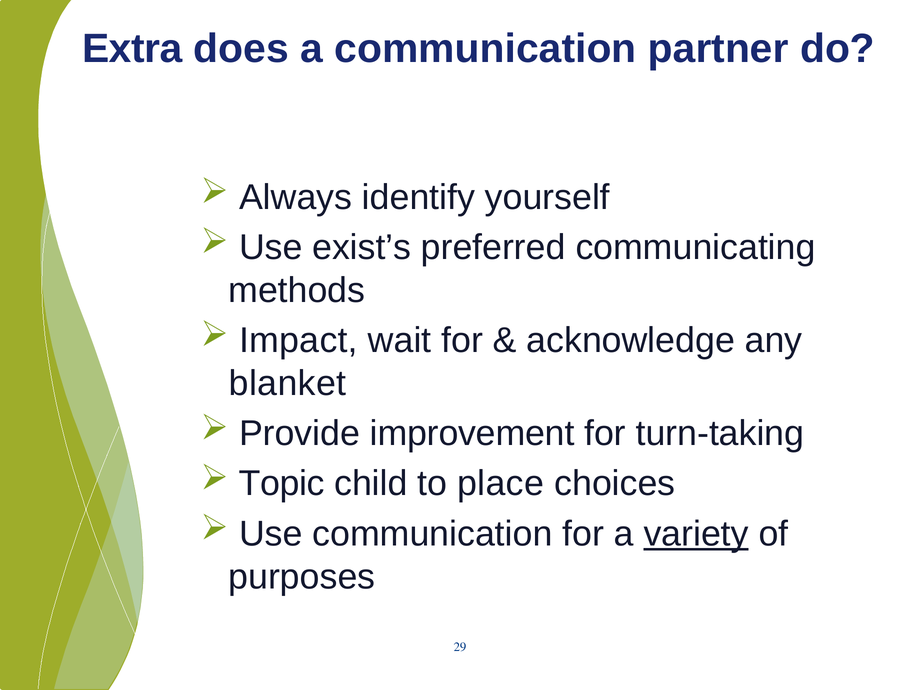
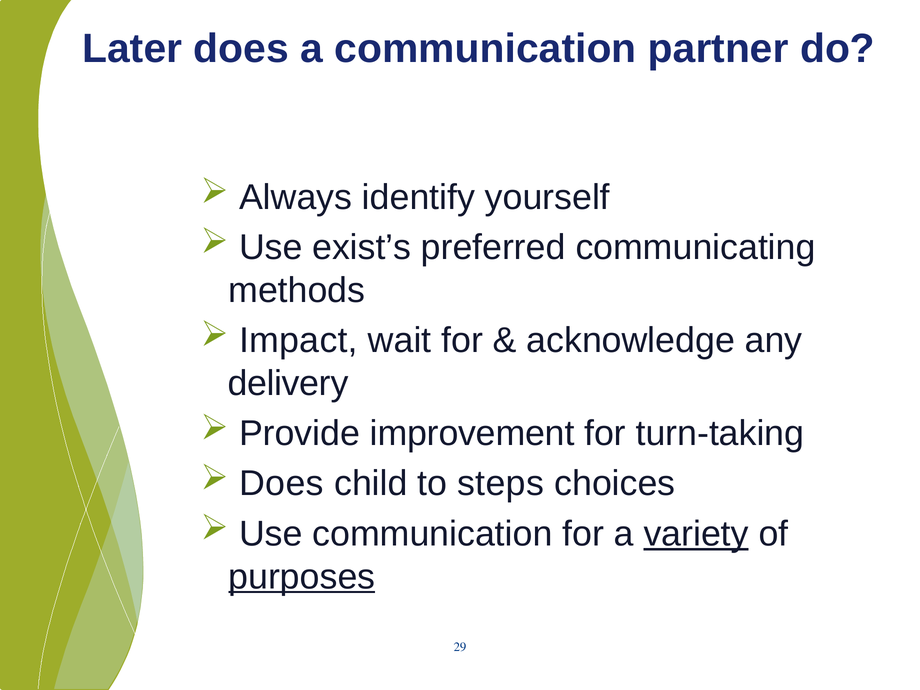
Extra: Extra -> Later (132, 49)
blanket: blanket -> delivery (288, 383)
Topic: Topic -> Does (281, 484)
place: place -> steps (501, 484)
purposes underline: none -> present (302, 577)
